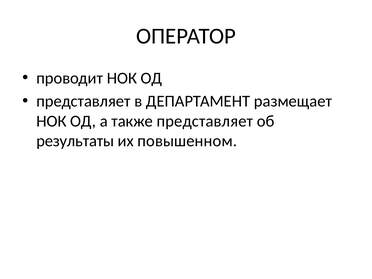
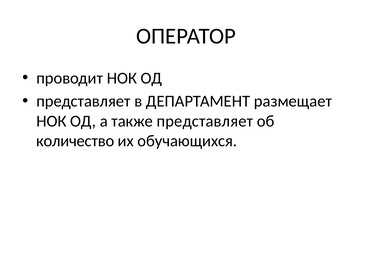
результаты: результаты -> количество (75, 141)
повышенном: повышенном -> обучающихся (187, 141)
